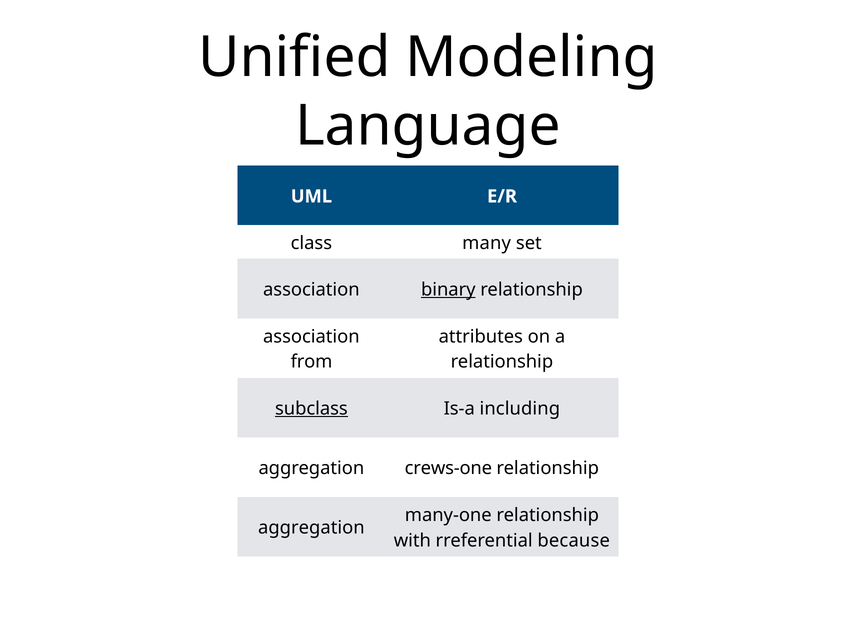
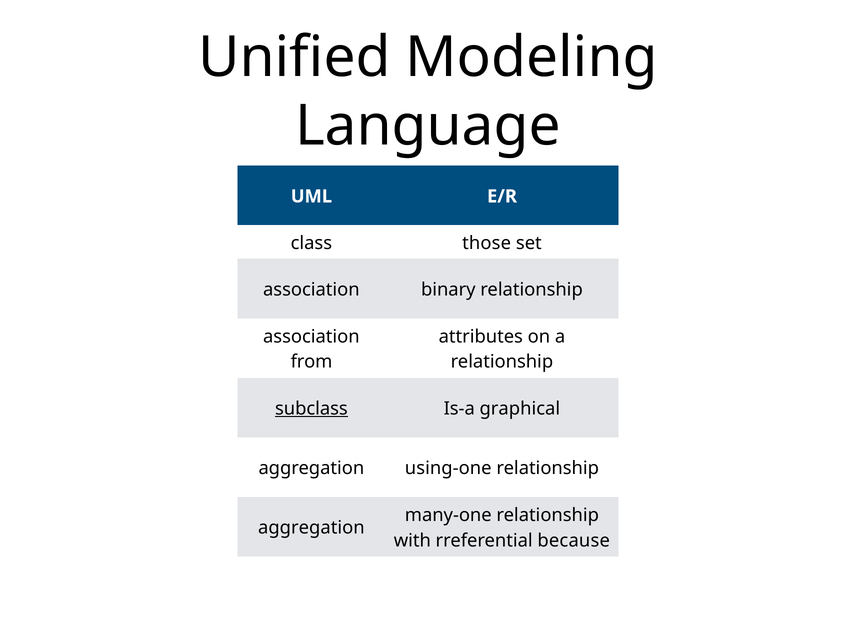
many: many -> those (487, 243)
binary underline: present -> none (448, 290)
including: including -> graphical (520, 409)
crews-one: crews-one -> using-one (448, 468)
